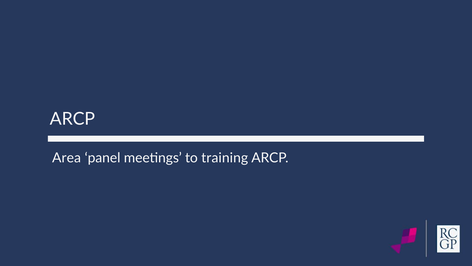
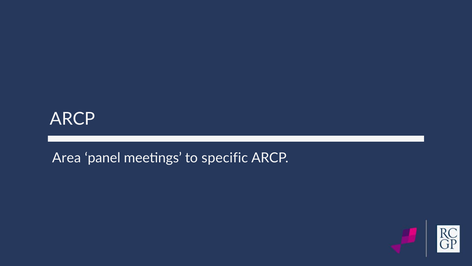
training: training -> specific (225, 158)
